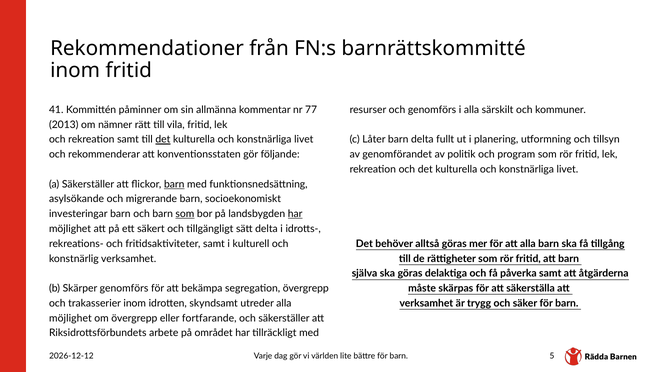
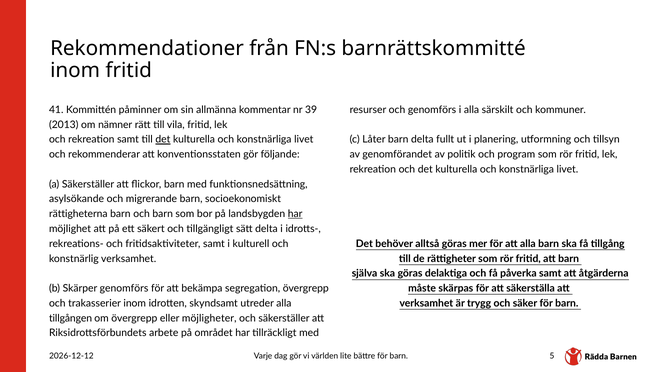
77: 77 -> 39 (311, 110)
barn underline: present -> none (174, 184)
investeringar: investeringar -> rättigheterna (78, 214)
som underline: present -> none (185, 214)
möjlighet: möjlighet -> tillgången (71, 318)
fortfarande: fortfarande -> möjligheter (209, 318)
